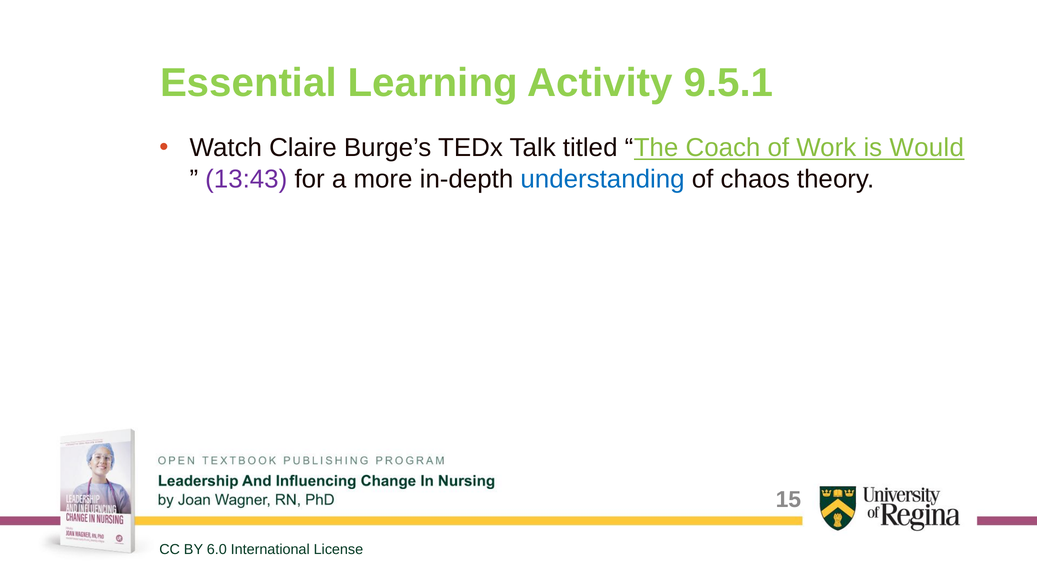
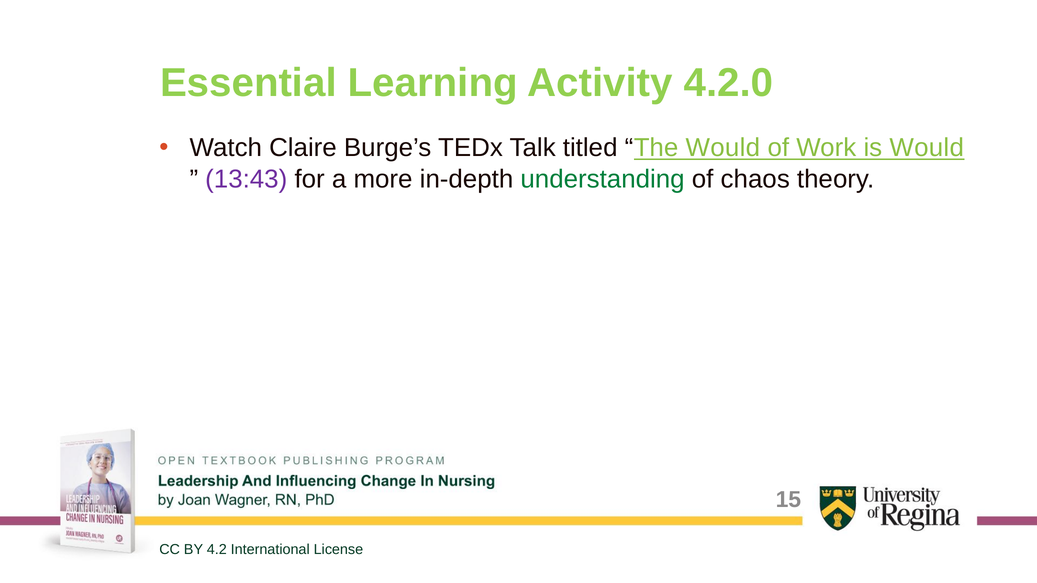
9.5.1: 9.5.1 -> 4.2.0 (729, 83)
The Coach: Coach -> Would (723, 148)
understanding colour: blue -> green (603, 179)
6.0: 6.0 -> 4.2 (217, 550)
